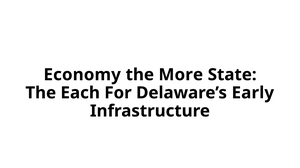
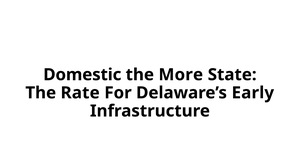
Economy: Economy -> Domestic (82, 75)
Each: Each -> Rate (80, 93)
